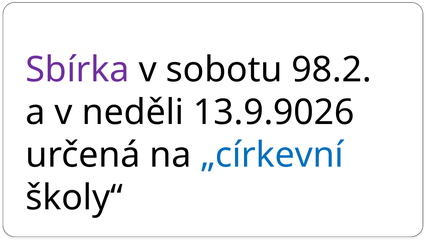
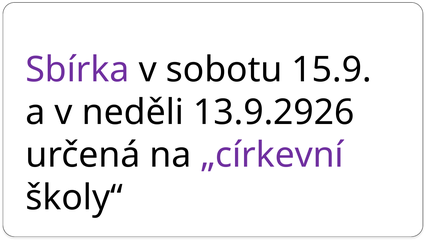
98.2: 98.2 -> 15.9 (332, 70)
13.9.9026: 13.9.9026 -> 13.9.2926 (274, 112)
„církevní colour: blue -> purple (272, 155)
